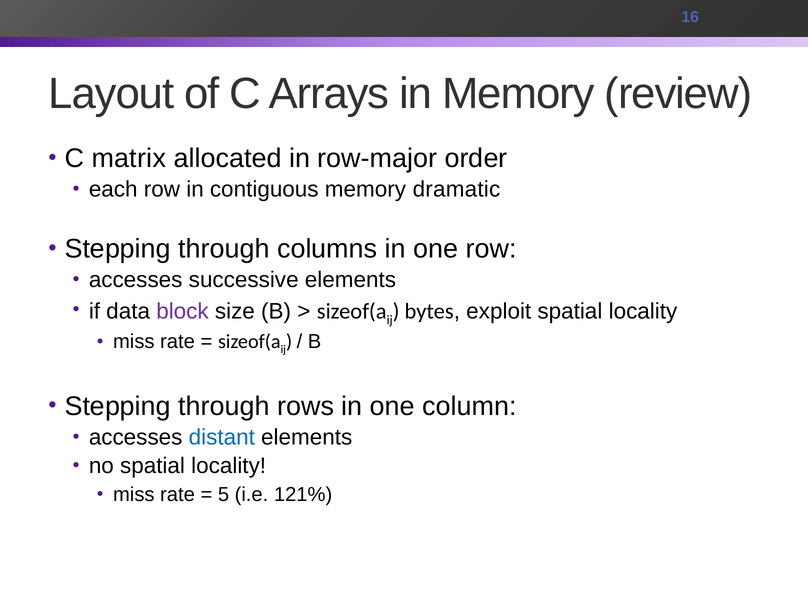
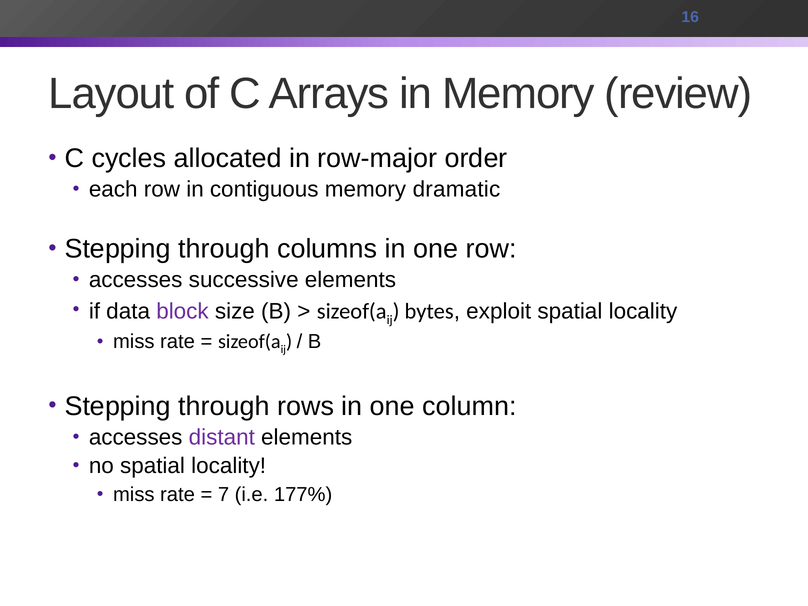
matrix: matrix -> cycles (129, 159)
distant colour: blue -> purple (222, 437)
5: 5 -> 7 (224, 494)
121%: 121% -> 177% (303, 494)
